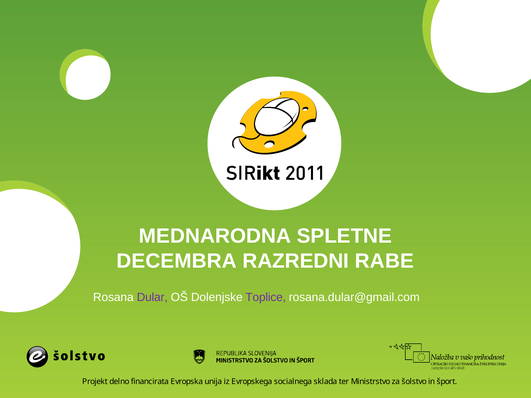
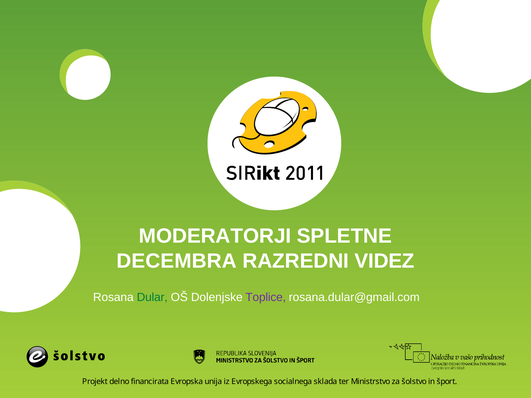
MEDNARODNA: MEDNARODNA -> MODERATORJI (215, 236)
RABE: RABE -> VIDEZ (385, 261)
Dular colour: purple -> green (152, 298)
